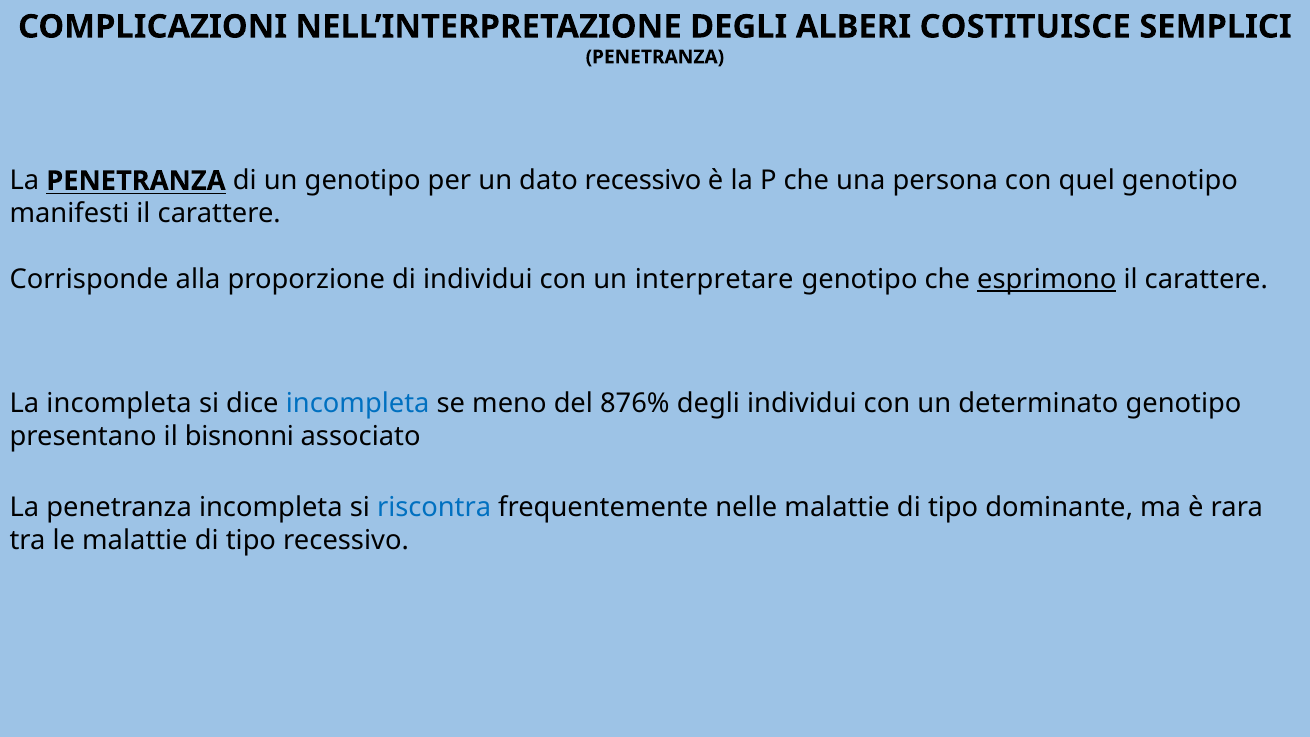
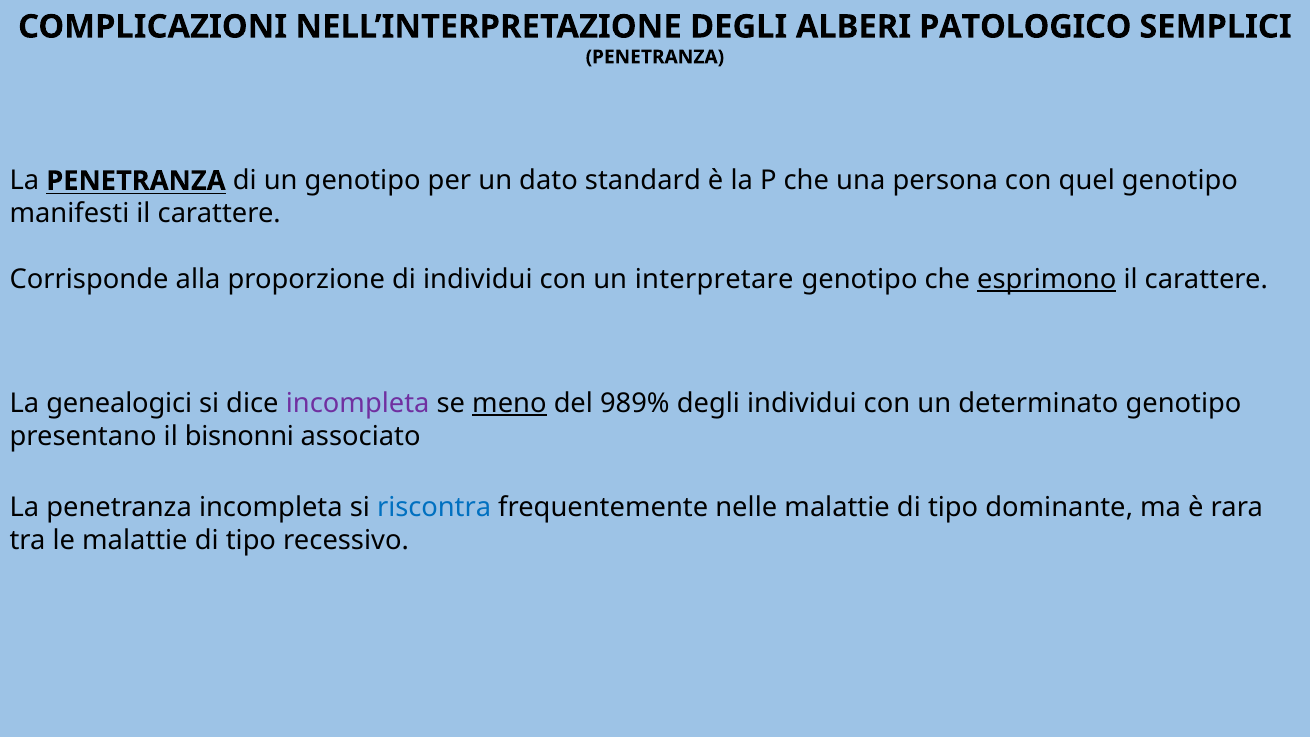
COSTITUISCE: COSTITUISCE -> PATOLOGICO (1025, 27)
dato recessivo: recessivo -> standard (643, 181)
La incompleta: incompleta -> genealogici (119, 403)
incompleta colour: blue -> purple (358, 403)
meno underline: none -> present (509, 403)
876%: 876% -> 989% (635, 403)
